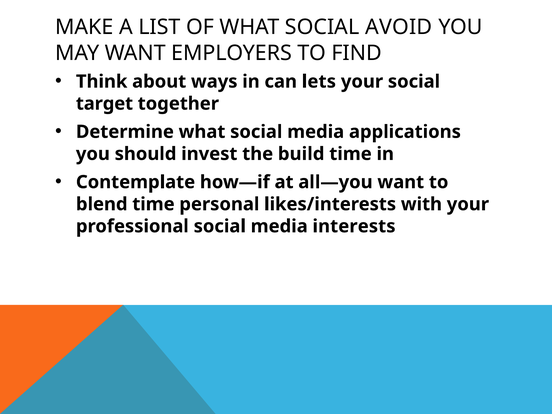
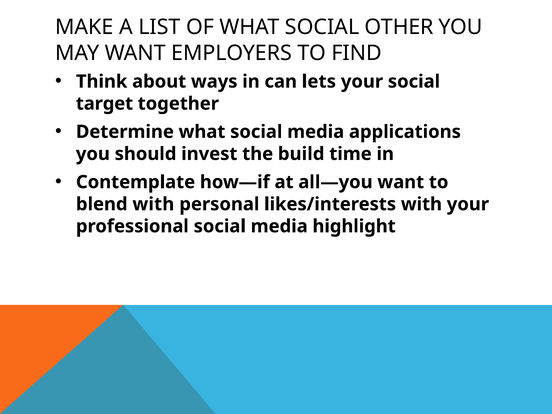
AVOID: AVOID -> OTHER (399, 27)
blend time: time -> with (153, 204)
interests: interests -> highlight (354, 226)
